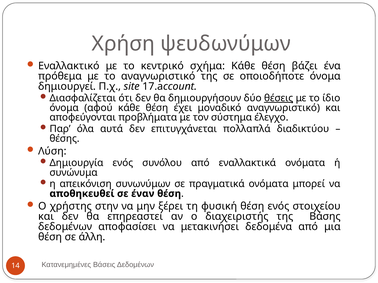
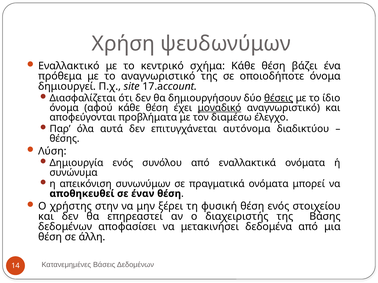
μοναδικό underline: none -> present (219, 108)
σύστημα: σύστημα -> διαμέσω (231, 118)
πολλαπλά: πολλαπλά -> αυτόνομα (247, 129)
